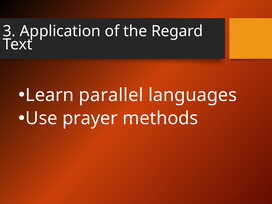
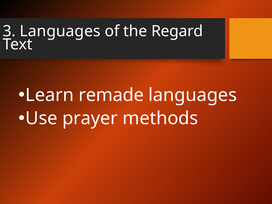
3 Application: Application -> Languages (60, 31)
parallel: parallel -> remade (111, 95)
